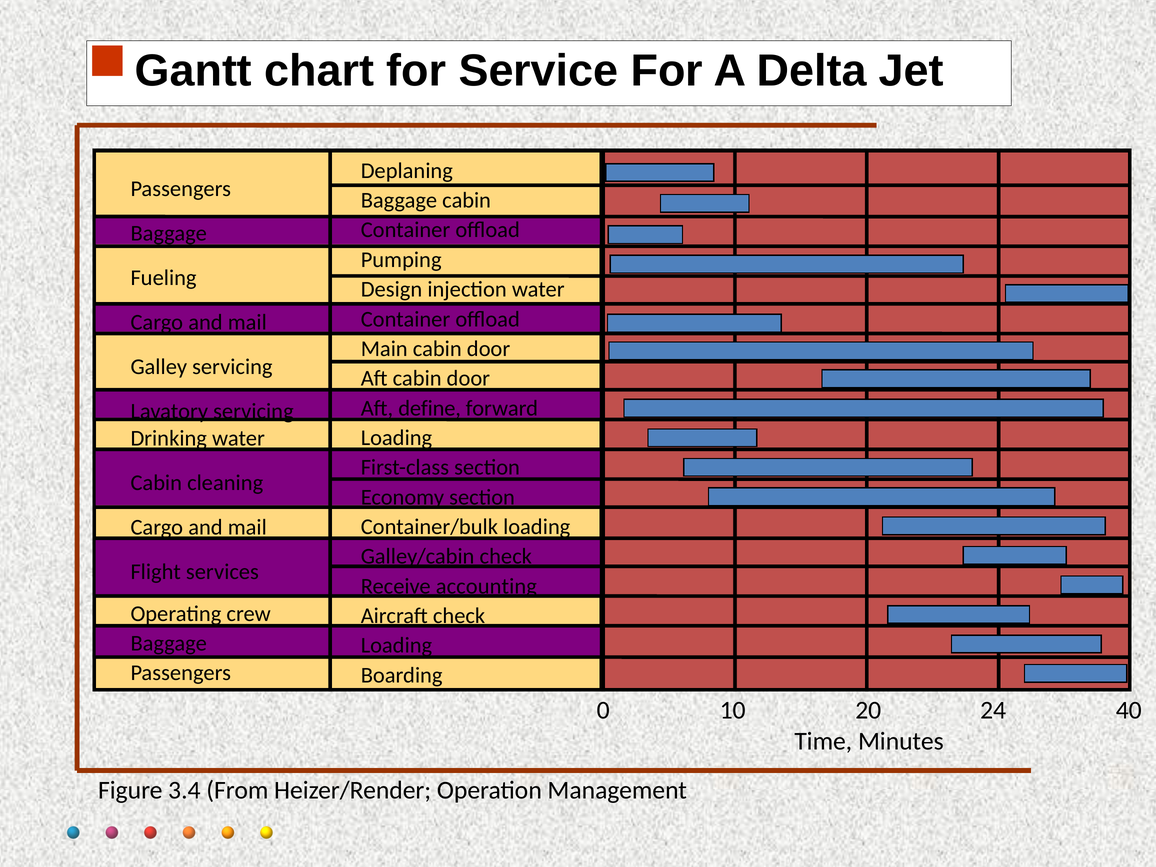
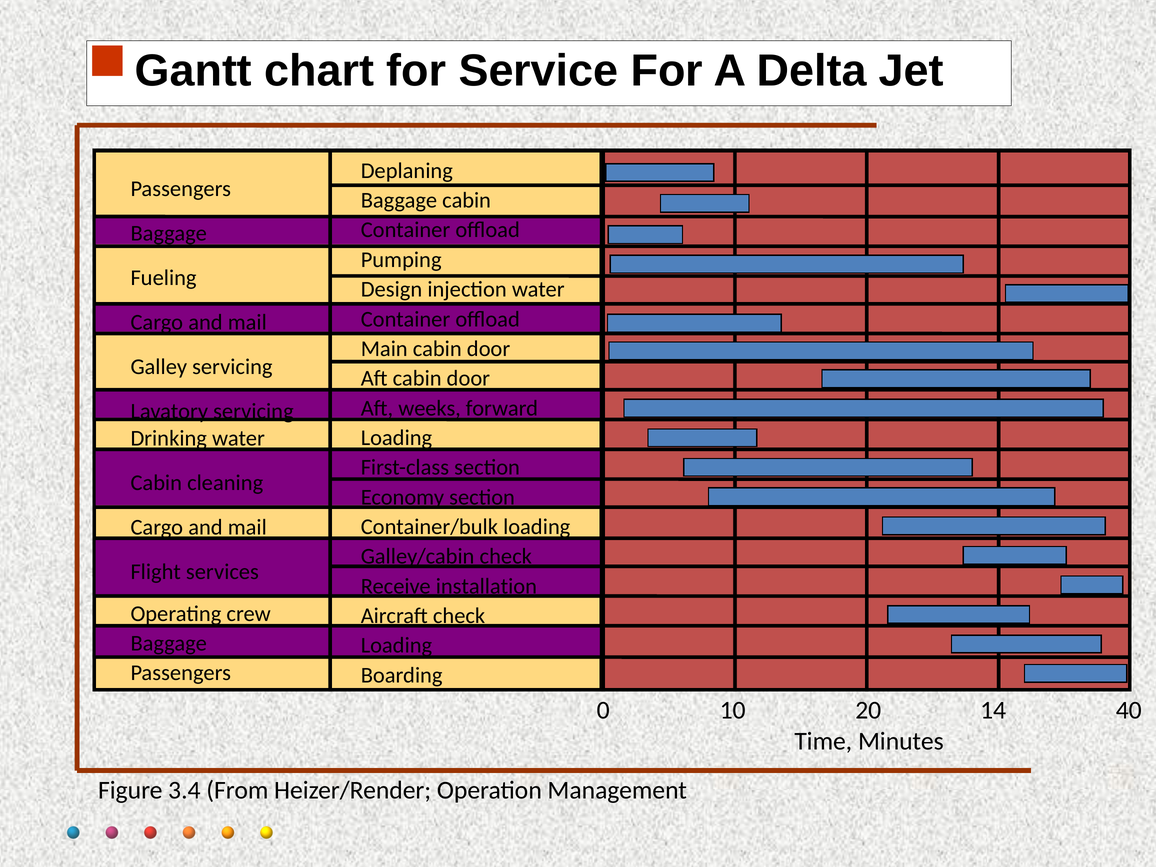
define: define -> weeks (430, 408)
accounting: accounting -> installation (486, 586)
24: 24 -> 14 (993, 710)
